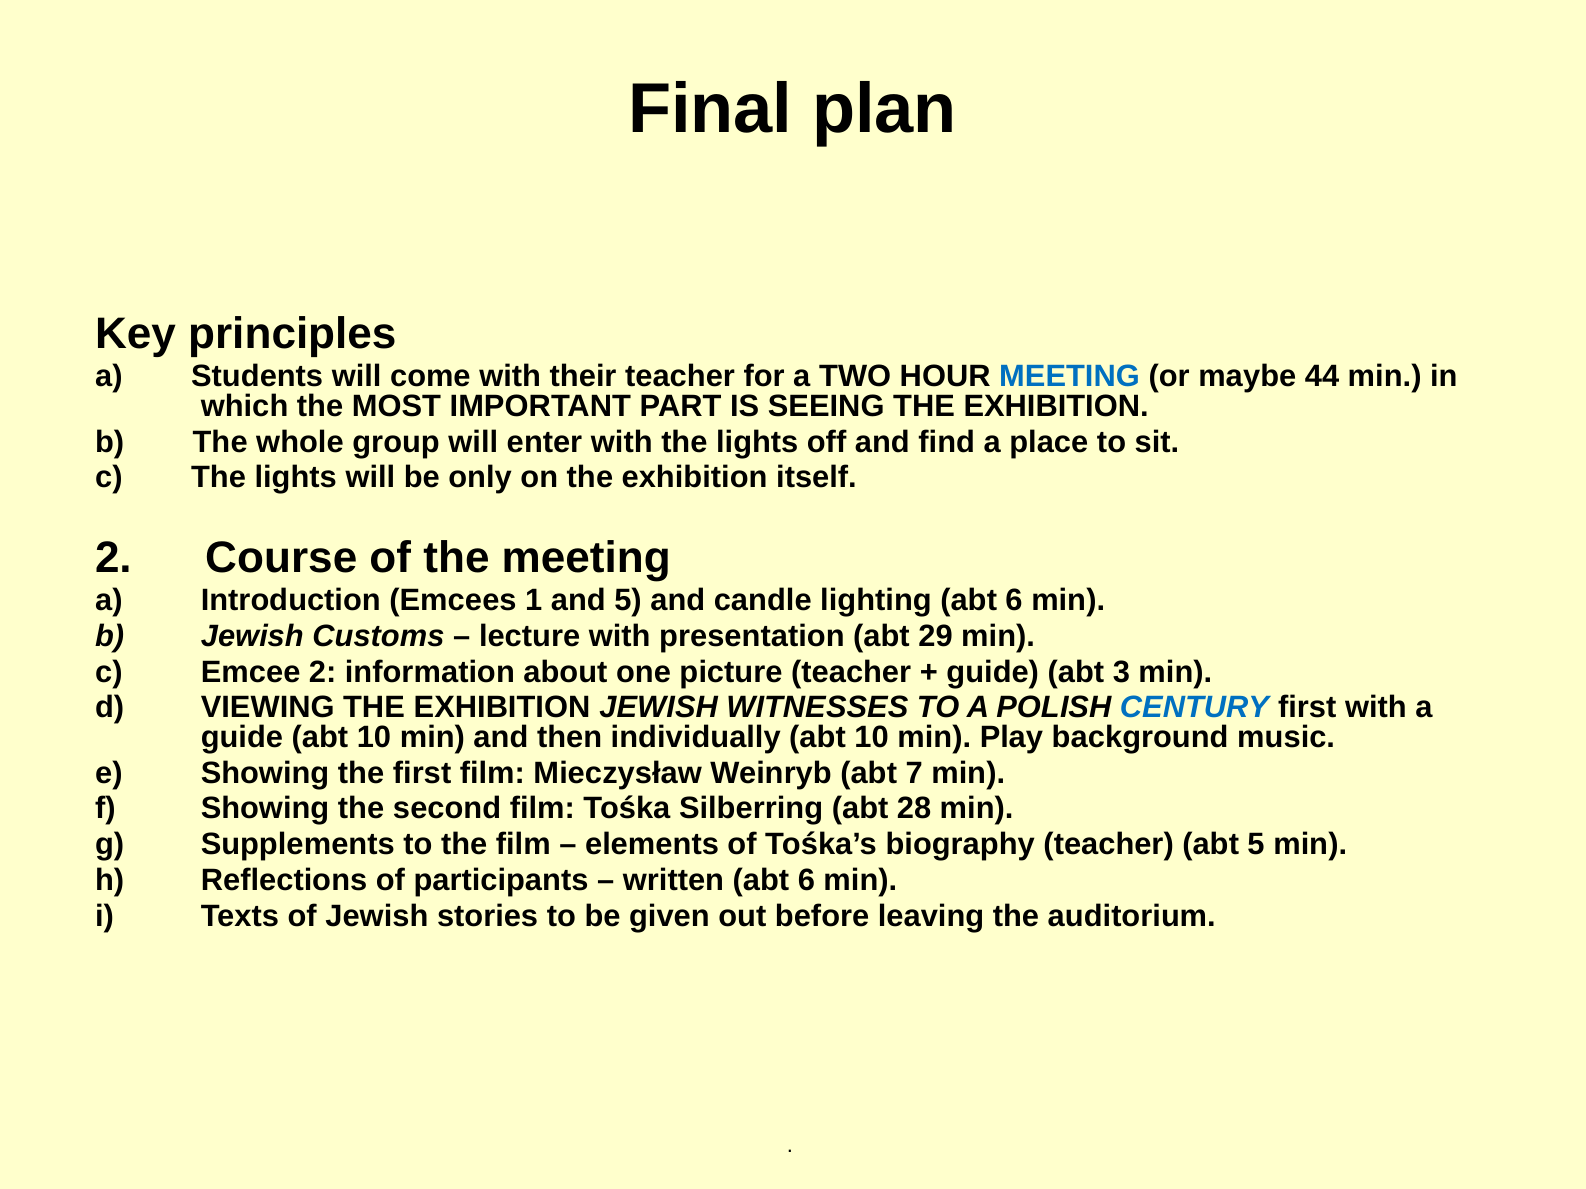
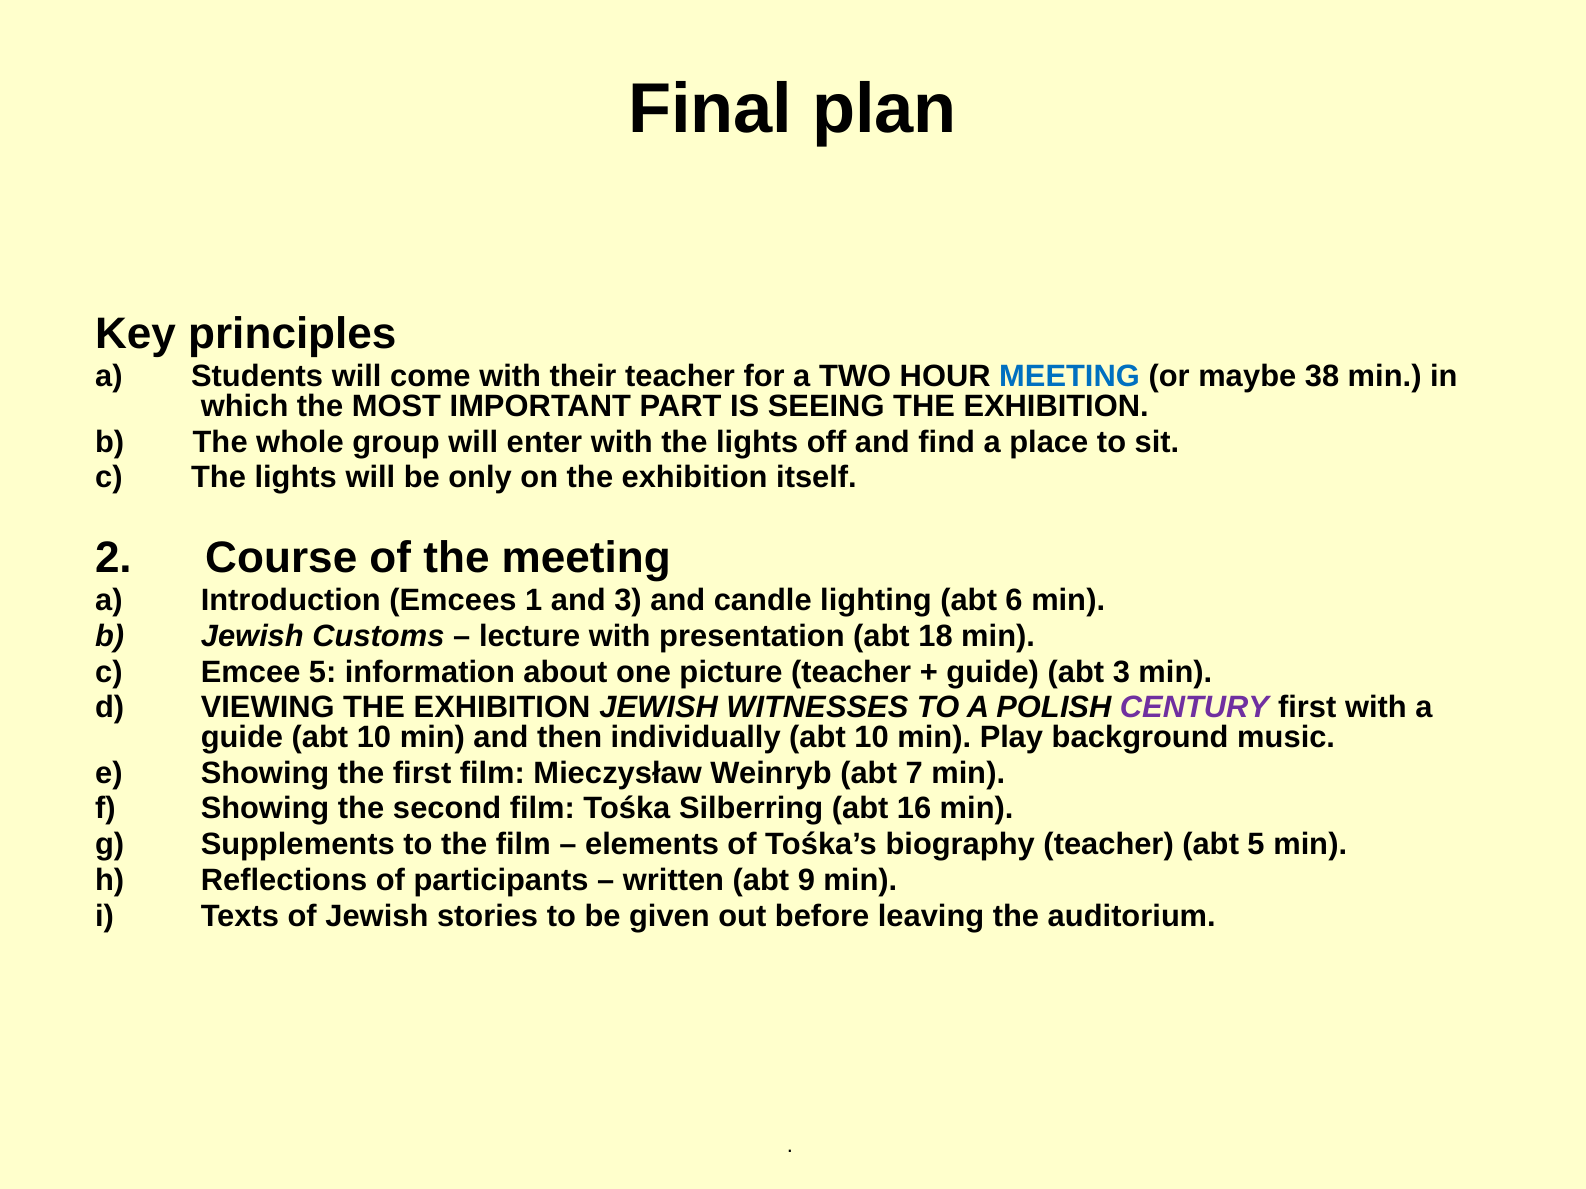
44: 44 -> 38 (1322, 377)
and 5: 5 -> 3 (628, 601)
29: 29 -> 18 (936, 636)
Emcee 2: 2 -> 5 (323, 672)
CENTURY colour: blue -> purple (1194, 708)
28: 28 -> 16 (914, 809)
written abt 6: 6 -> 9 (806, 881)
